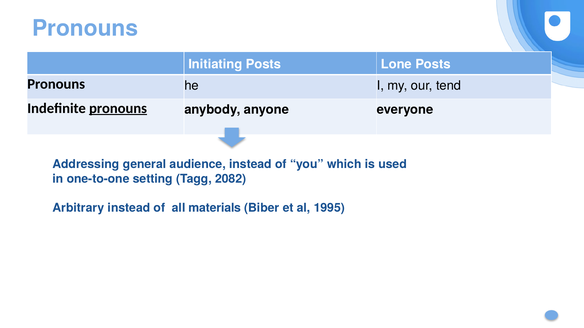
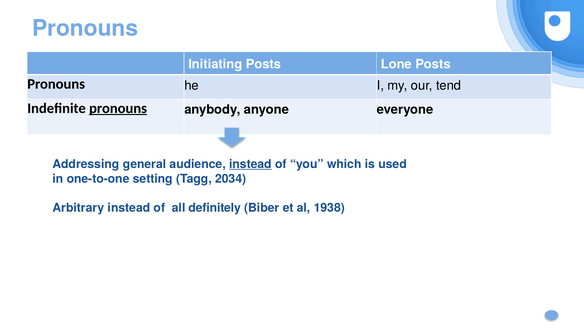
instead underline: none -> present (250, 164)
2082: 2082 -> 2034 (231, 179)
materials: materials -> definitely (215, 208)
1995: 1995 -> 1938 (329, 208)
